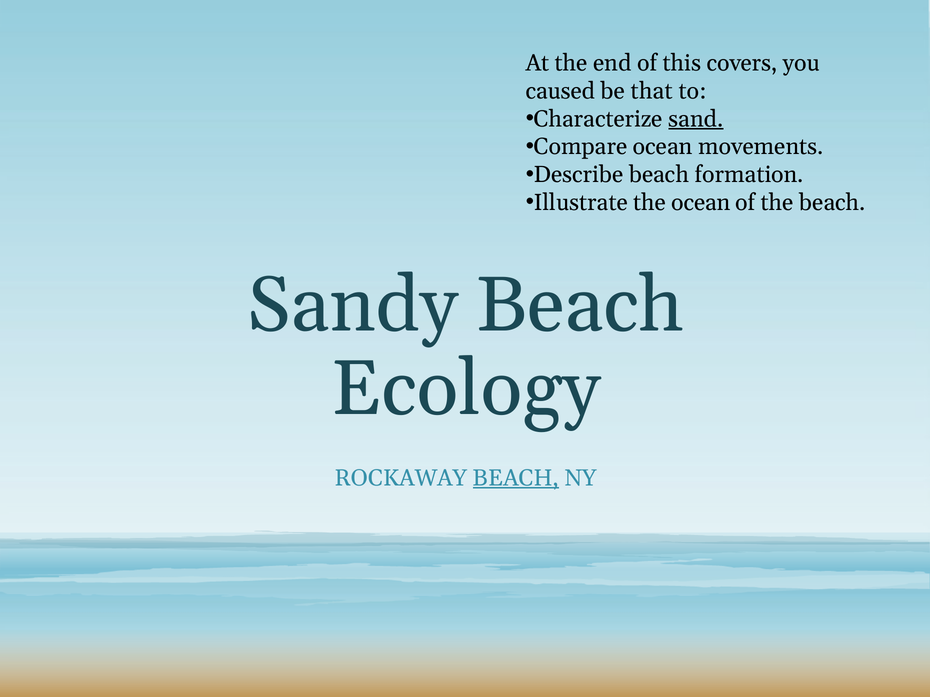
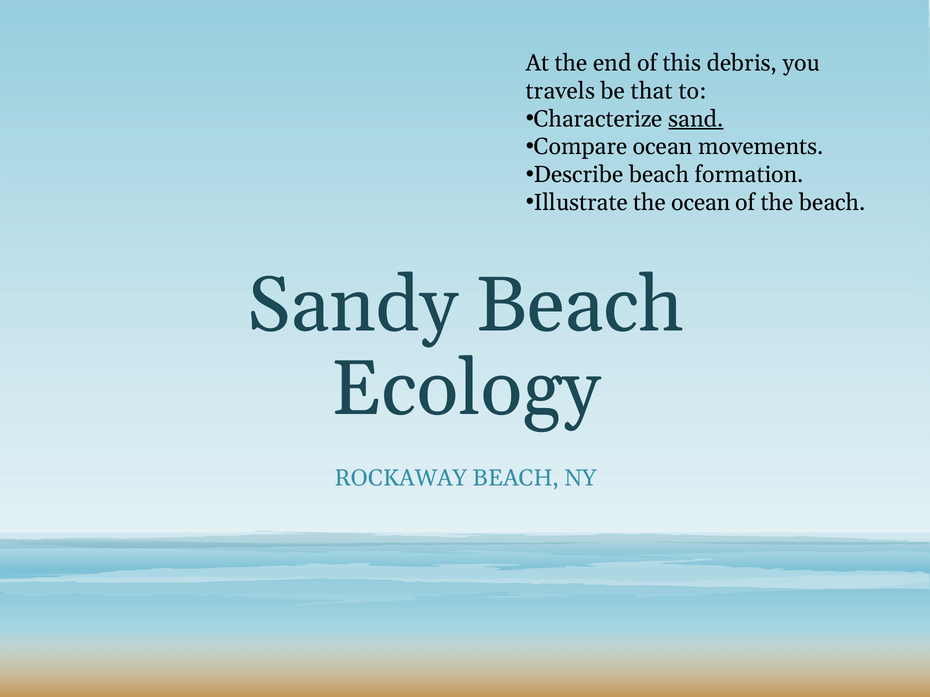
covers: covers -> debris (742, 63)
caused: caused -> travels (560, 91)
BEACH underline: present -> none (516, 478)
